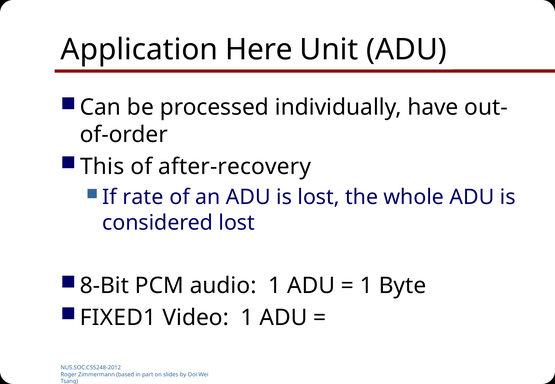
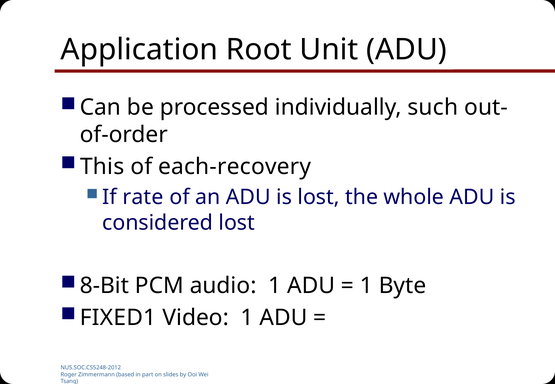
Here: Here -> Root (259, 50)
have: have -> such (433, 107)
after-recovery: after-recovery -> each-recovery (235, 167)
